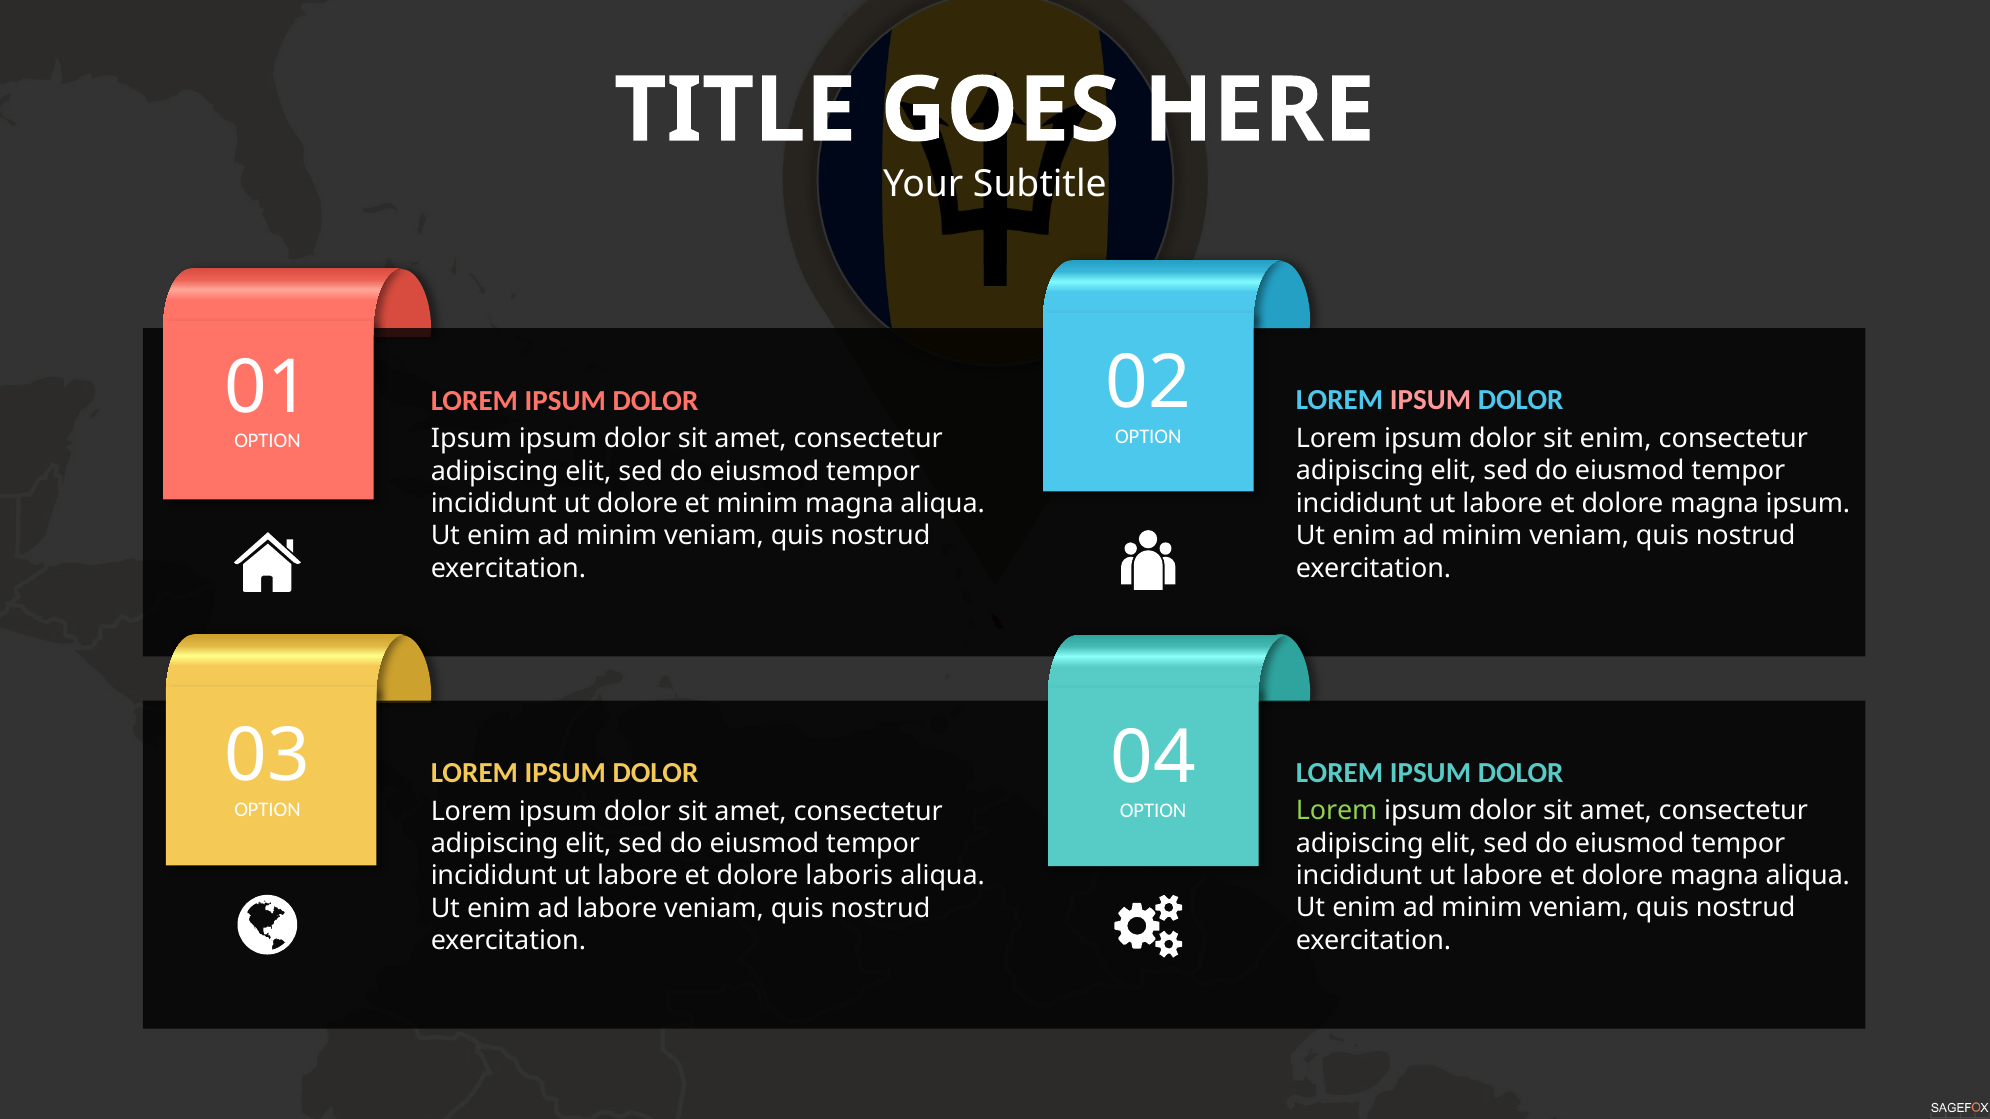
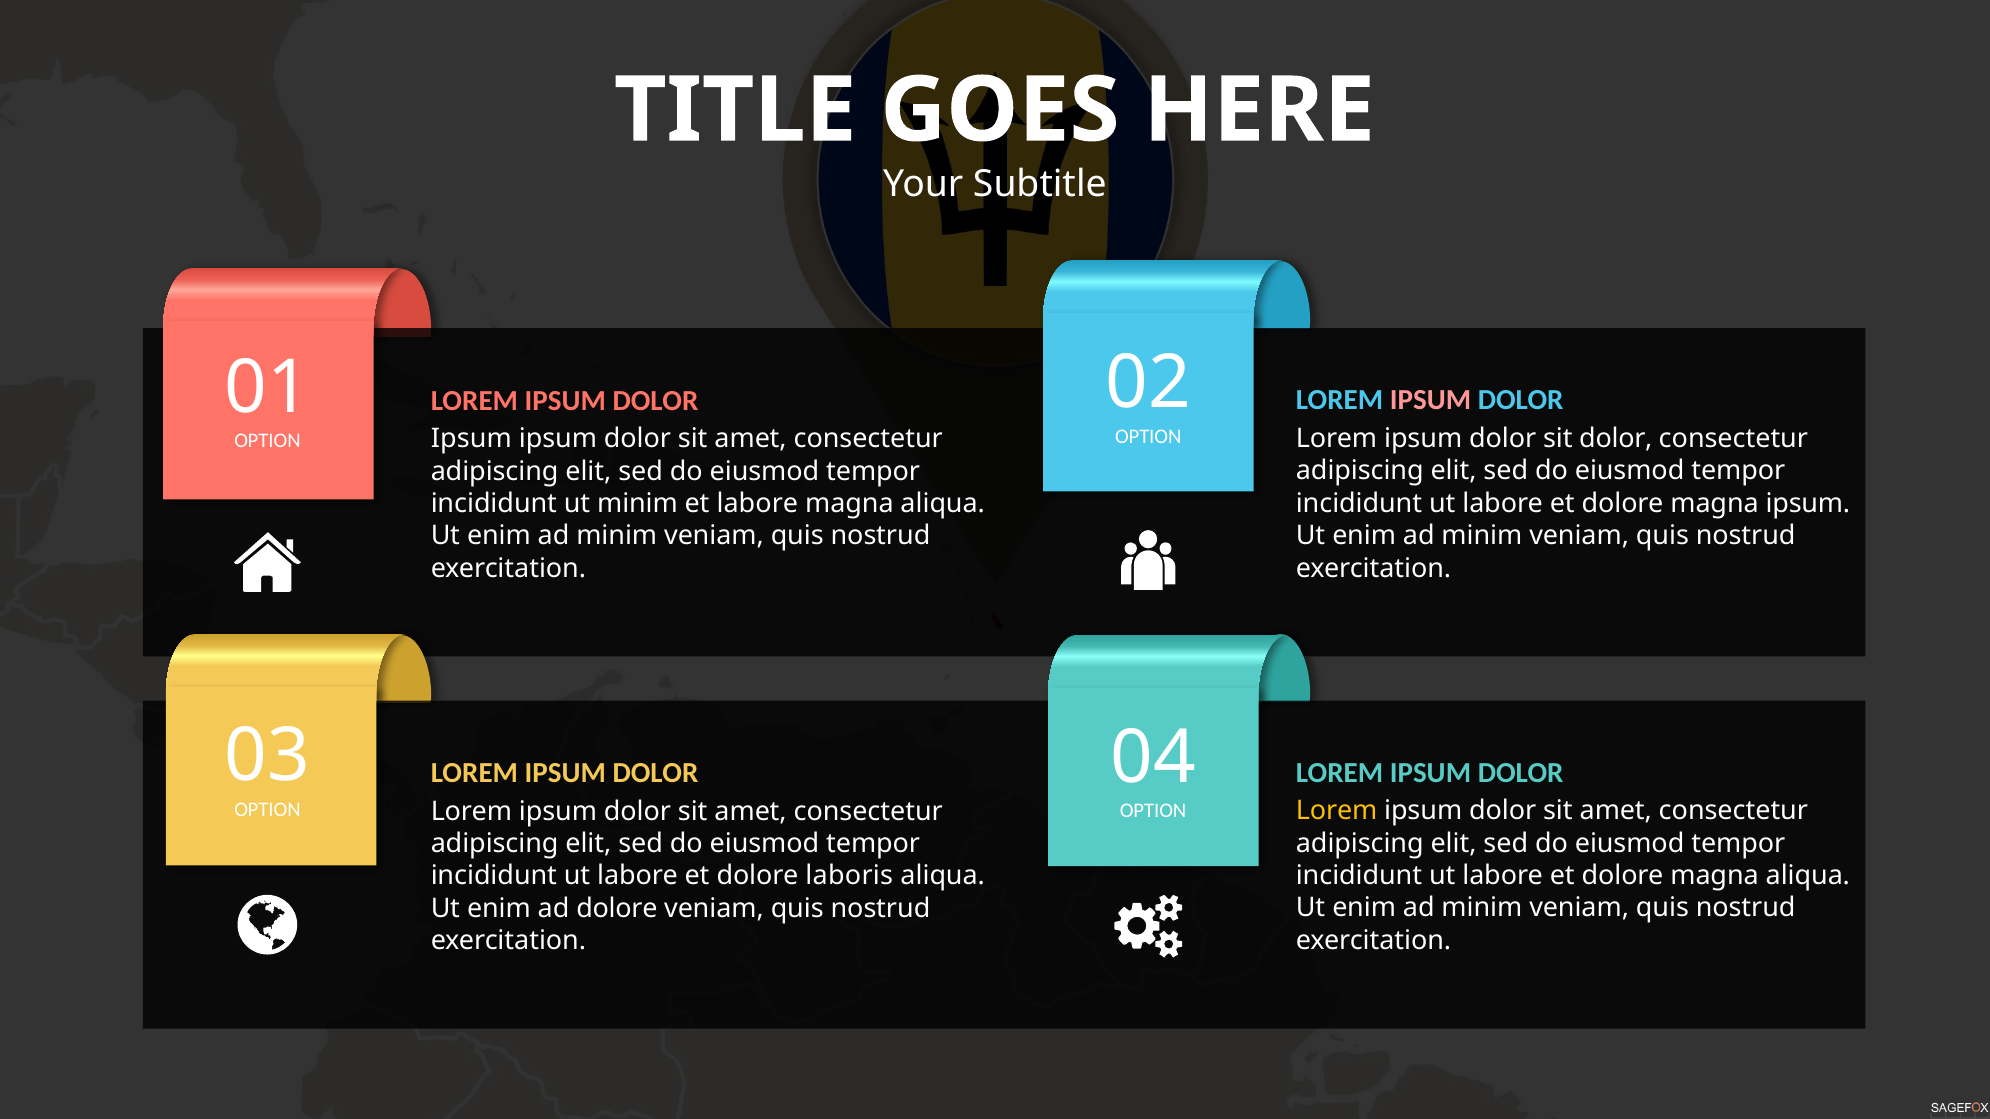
sit enim: enim -> dolor (1616, 439)
ut dolore: dolore -> minim (637, 504)
et minim: minim -> labore (757, 504)
Lorem colour: light green -> yellow (1337, 811)
ad labore: labore -> dolore (617, 909)
